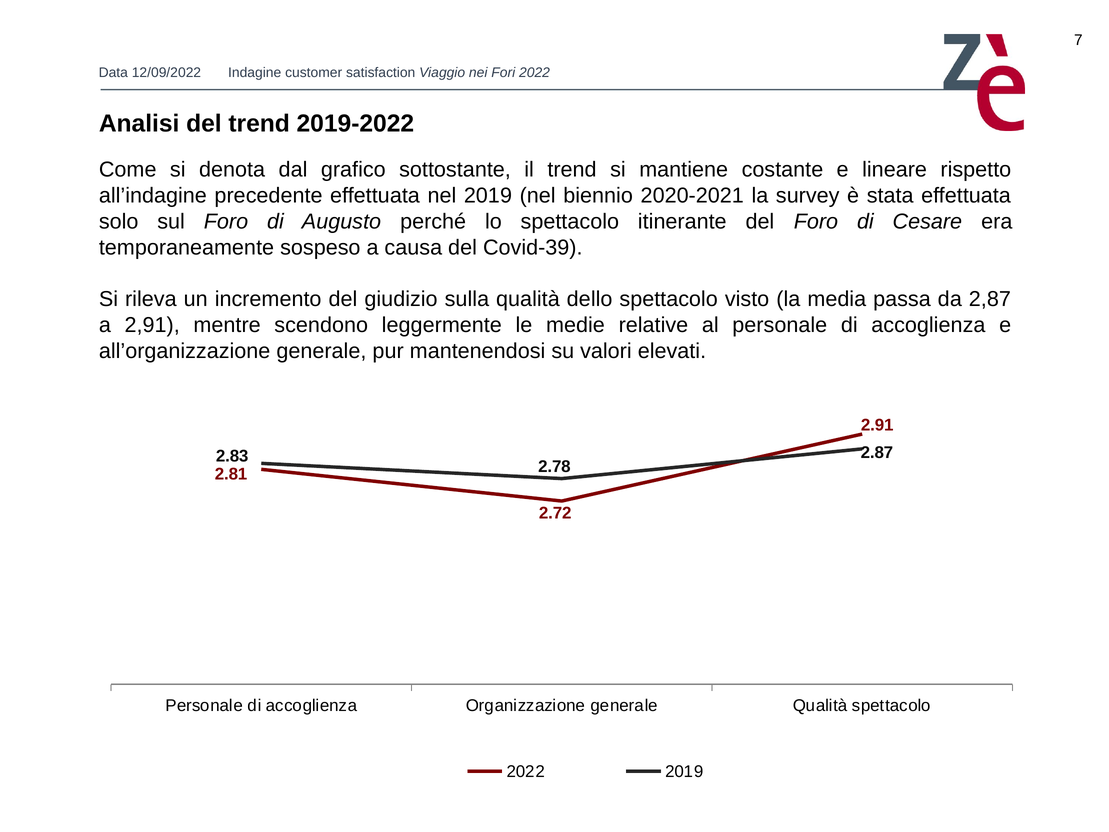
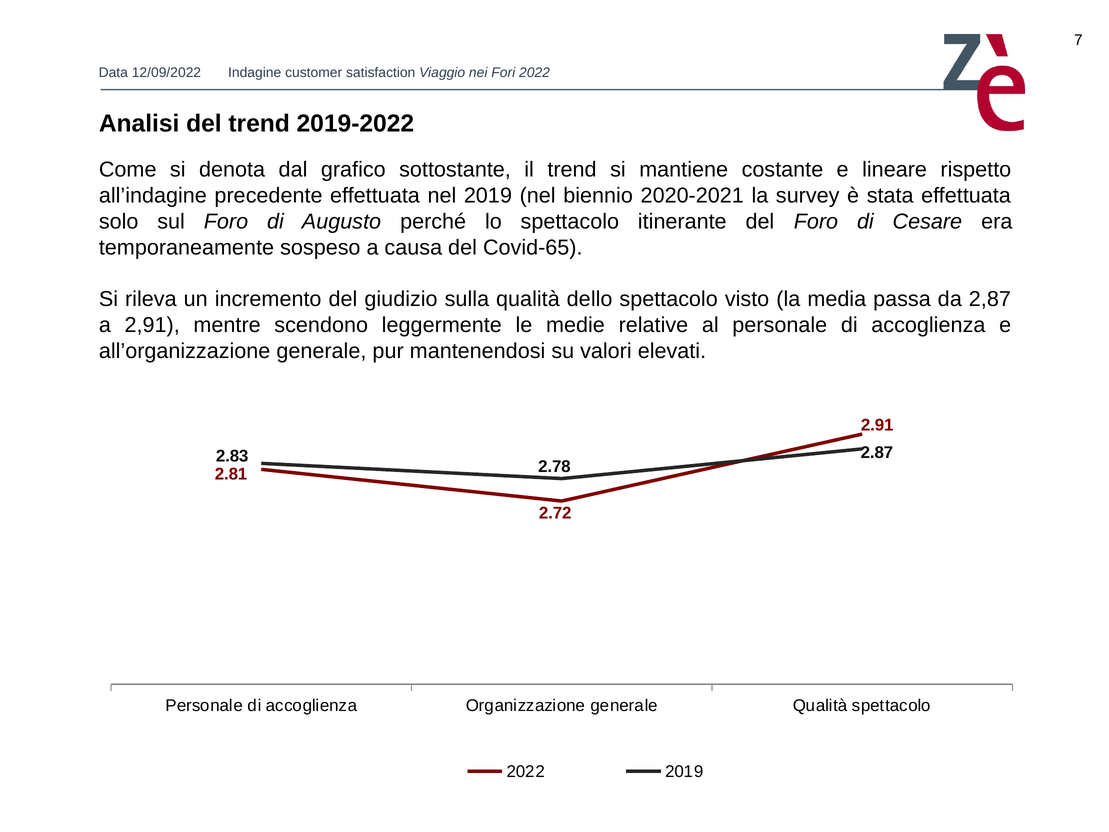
Covid-39: Covid-39 -> Covid-65 (533, 247)
